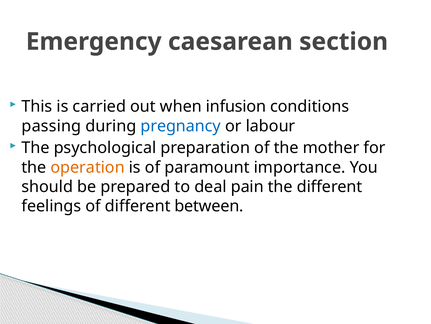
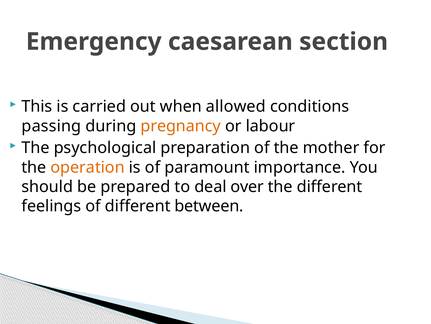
infusion: infusion -> allowed (236, 106)
pregnancy colour: blue -> orange (181, 126)
pain: pain -> over (247, 186)
